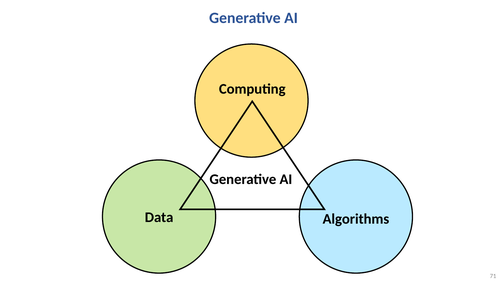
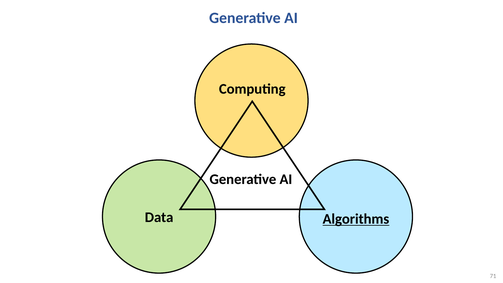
Algorithms underline: none -> present (356, 219)
